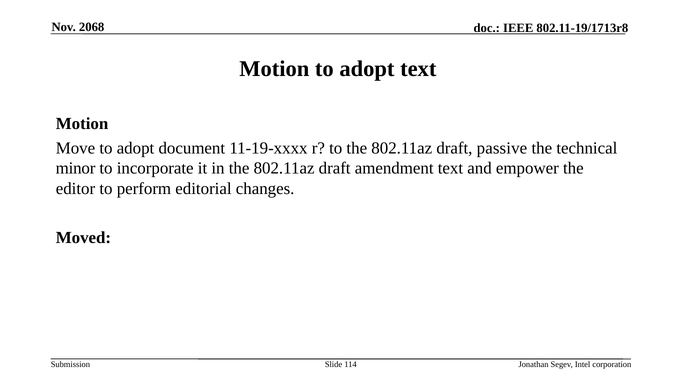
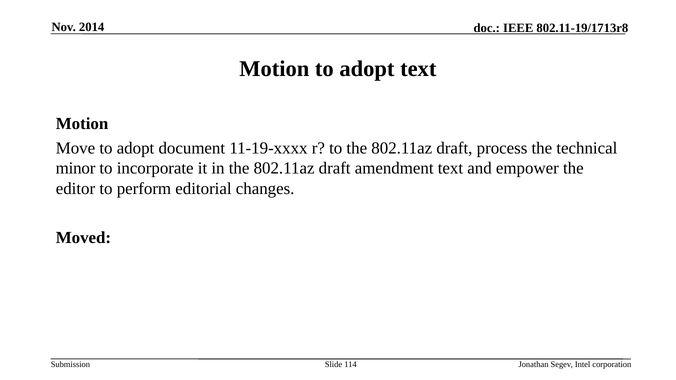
2068: 2068 -> 2014 (92, 27)
passive: passive -> process (502, 148)
